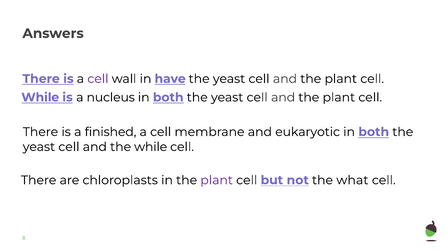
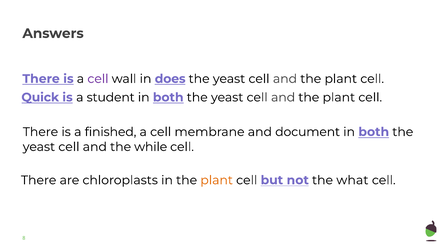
have: have -> does (170, 79)
While: While -> Quick (40, 97)
nucleus: nucleus -> student (111, 97)
eukaryotic: eukaryotic -> document (308, 132)
plant colour: purple -> orange (217, 180)
